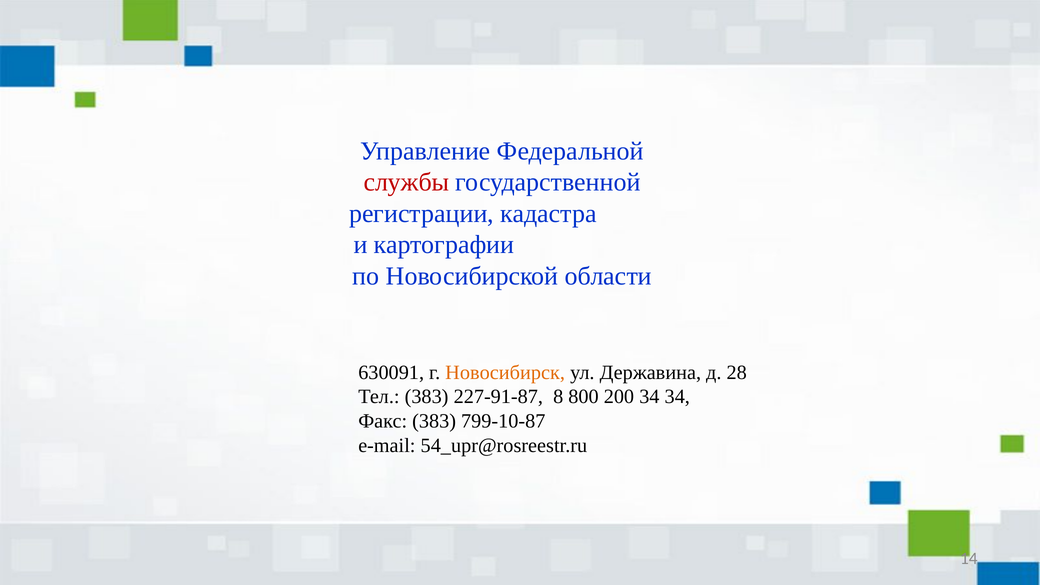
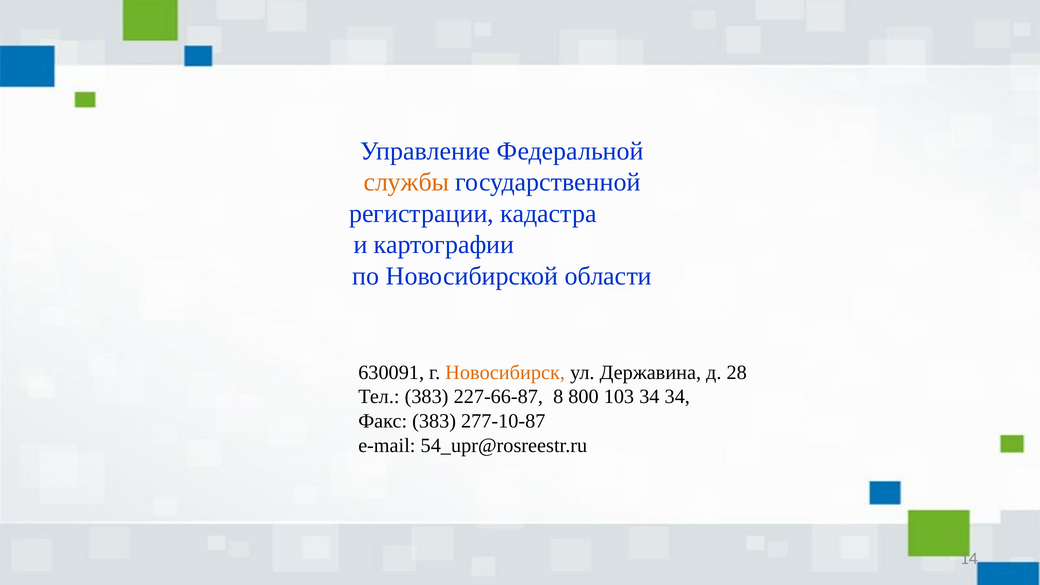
службы colour: red -> orange (406, 182)
227-91-87: 227-91-87 -> 227-66-87 (498, 397)
200: 200 -> 103 (619, 397)
799-10-87: 799-10-87 -> 277-10-87 (503, 421)
